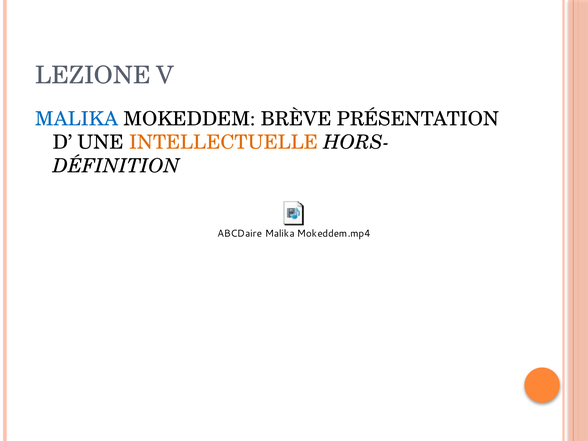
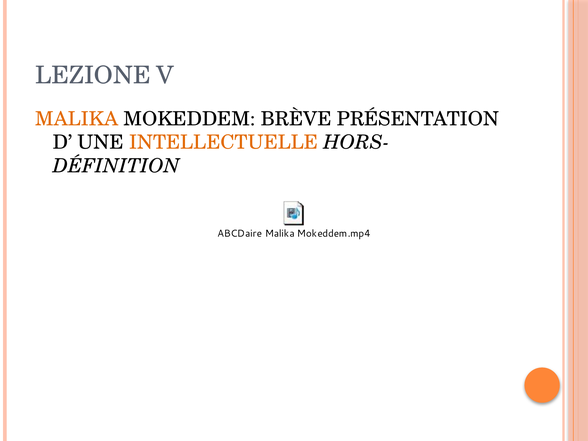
MALIKA colour: blue -> orange (77, 119)
